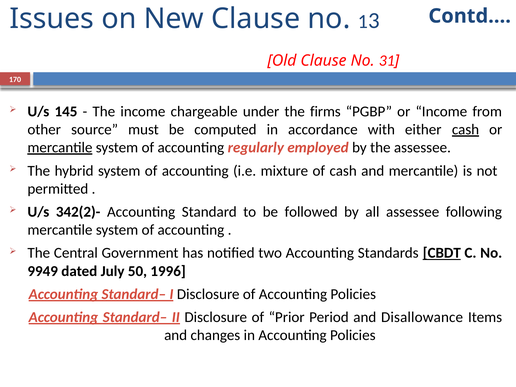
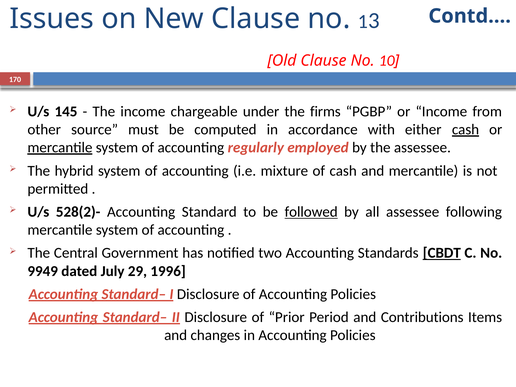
31: 31 -> 10 (387, 61)
342(2)-: 342(2)- -> 528(2)- (78, 212)
followed underline: none -> present (311, 212)
50: 50 -> 29 (137, 271)
Disallowance: Disallowance -> Contributions (422, 317)
